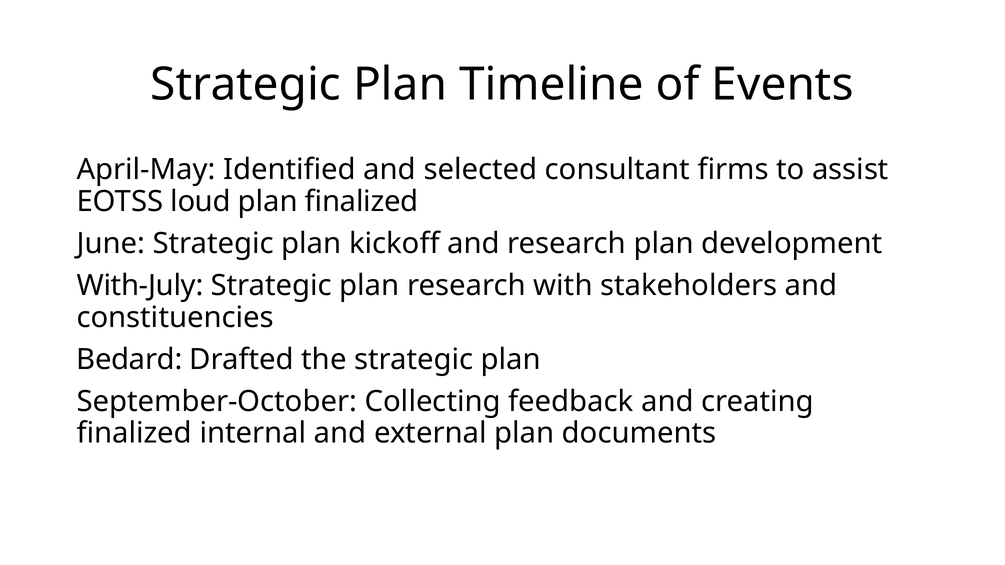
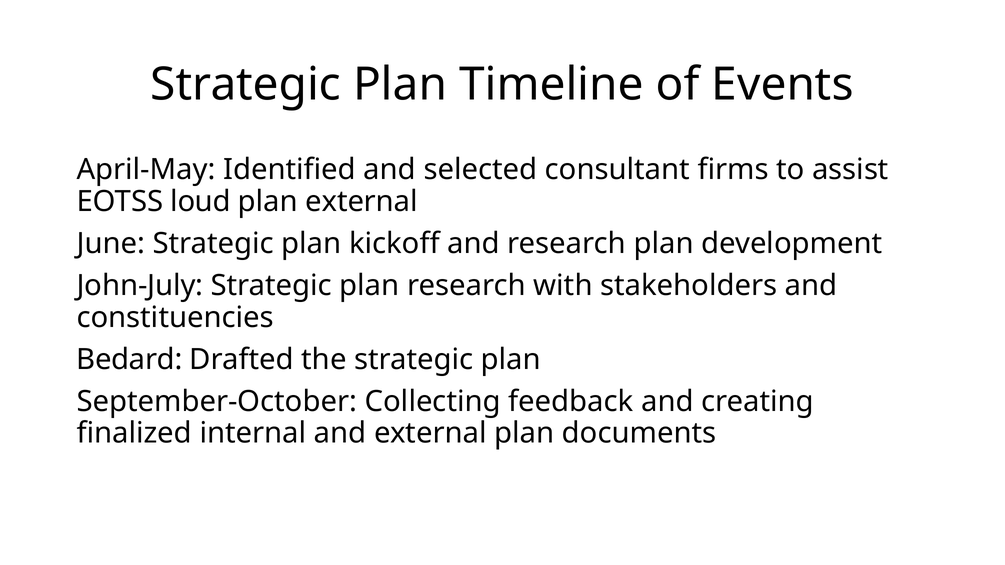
plan finalized: finalized -> external (362, 202)
With-July: With-July -> John-July (140, 286)
